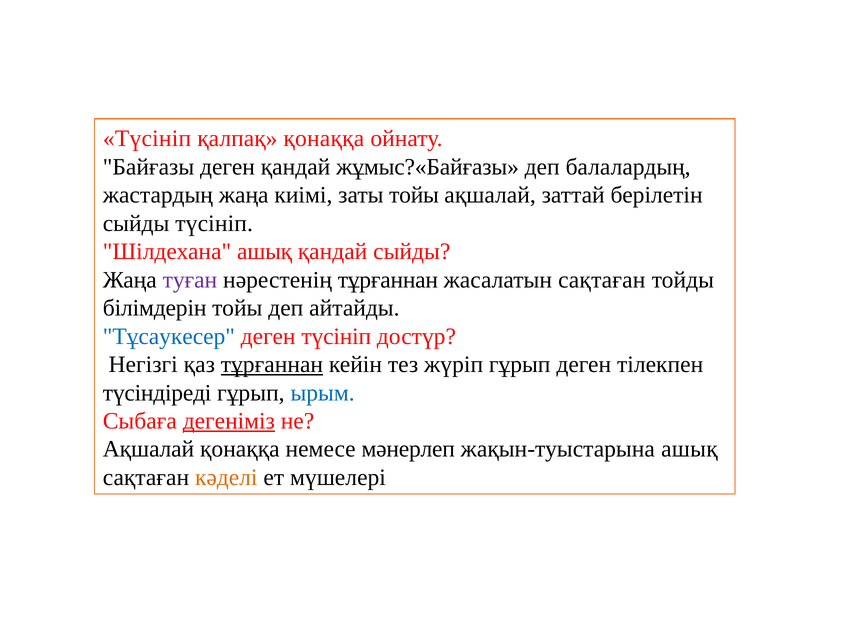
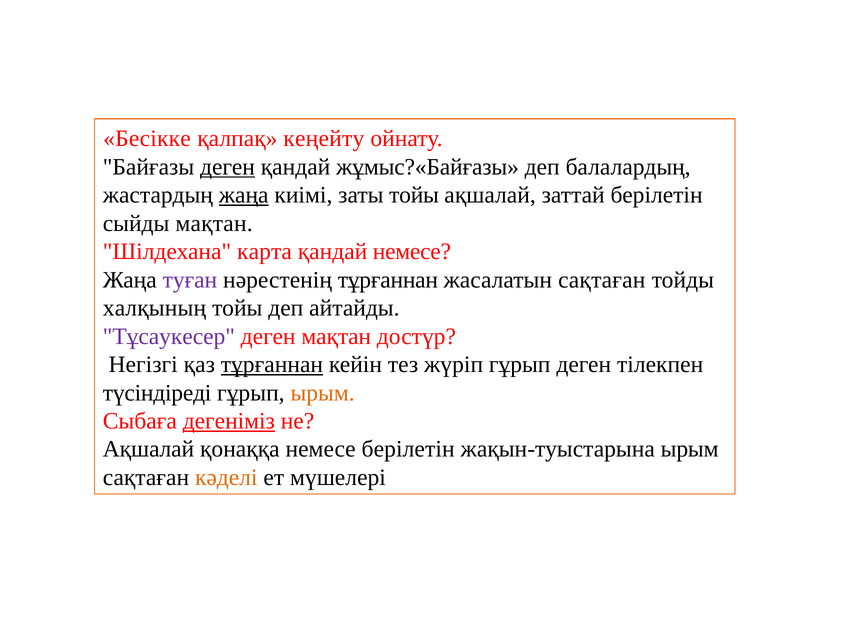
Түсініп: Түсініп -> Бесікке (147, 139)
қалпақ қонаққа: қонаққа -> кеңейту (324, 139)
деген underline: none -> present (228, 167)
жаңа underline: none -> present (244, 195)
сыйды түсініп: түсініп -> мақтан (214, 223)
Шілдехана ашық: ашық -> карта (264, 252)
қандай сыйды: сыйды -> немесе (412, 252)
білімдерін: білімдерін -> халқының (154, 308)
Тұсаукесер colour: blue -> purple (169, 336)
деген түсініп: түсініп -> мақтан (336, 336)
ырым colour: blue -> orange (323, 393)
немесе мәнерлеп: мәнерлеп -> берілетін (408, 449)
жақын-туыстарына ашық: ашық -> ырым (690, 449)
